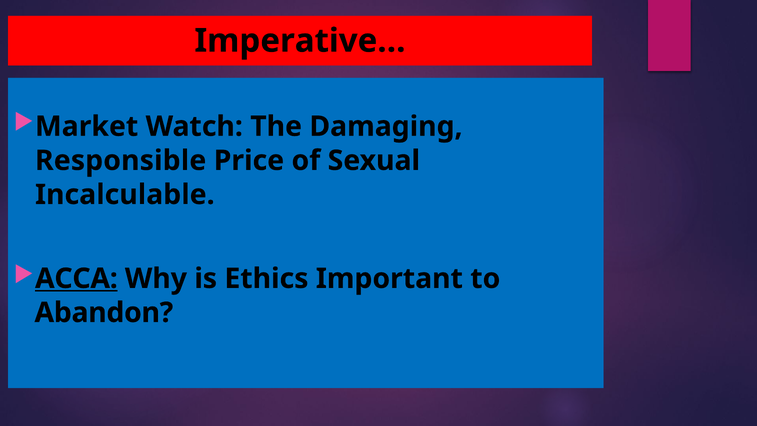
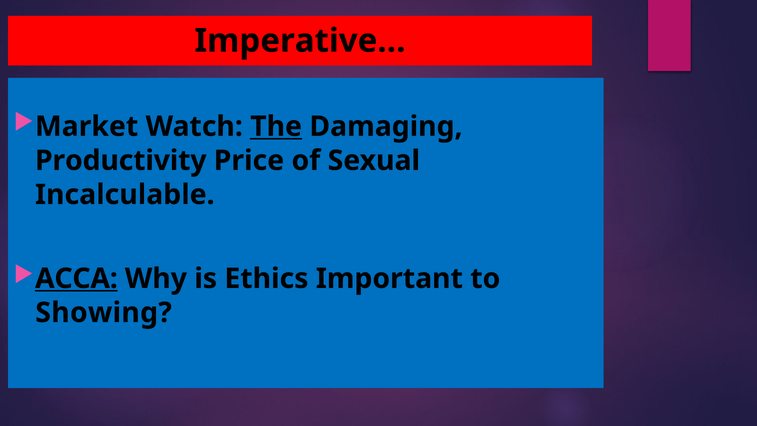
The underline: none -> present (276, 126)
Responsible: Responsible -> Productivity (121, 161)
Abandon: Abandon -> Showing (104, 313)
